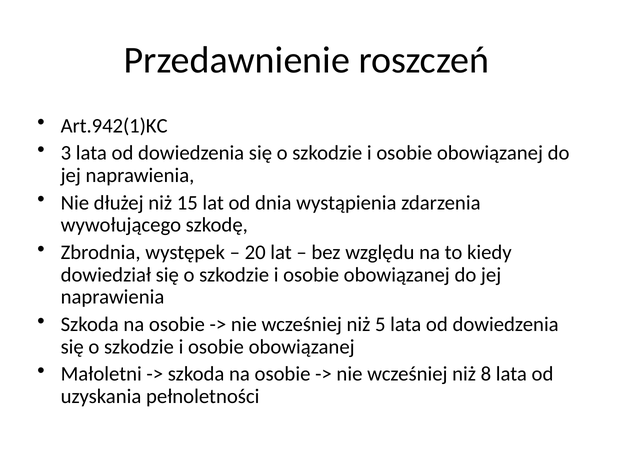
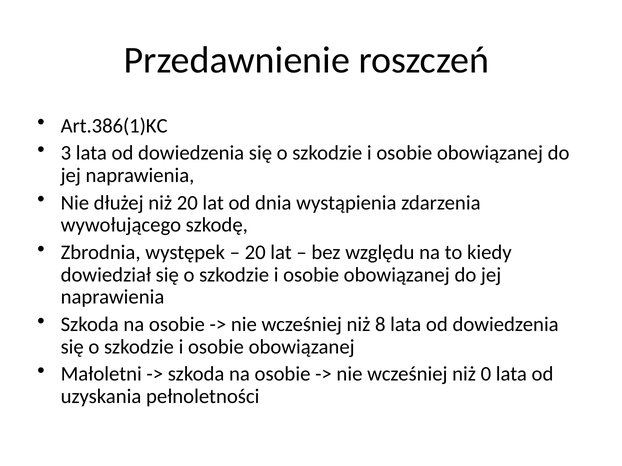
Art.942(1)KC: Art.942(1)KC -> Art.386(1)KC (114, 126)
niż 15: 15 -> 20 (187, 203)
5: 5 -> 8 (380, 325)
8: 8 -> 0 (486, 375)
